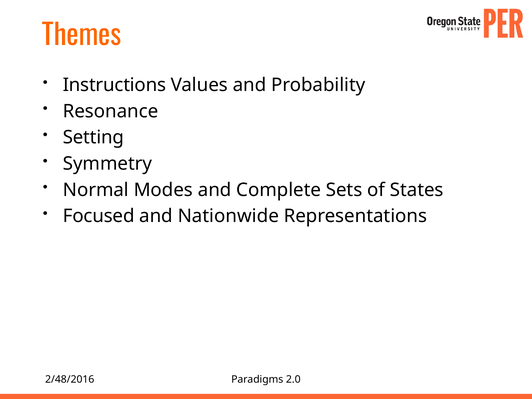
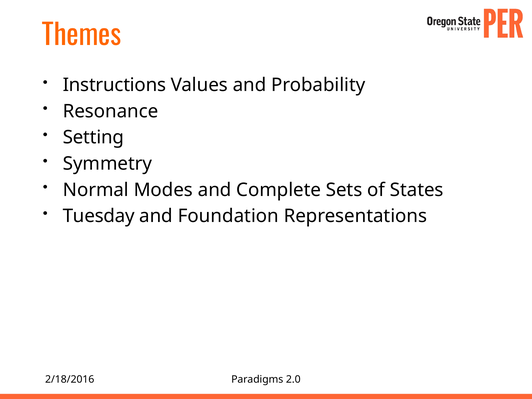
Focused: Focused -> Tuesday (99, 216)
Nationwide: Nationwide -> Foundation (228, 216)
2/48/2016: 2/48/2016 -> 2/18/2016 (70, 379)
